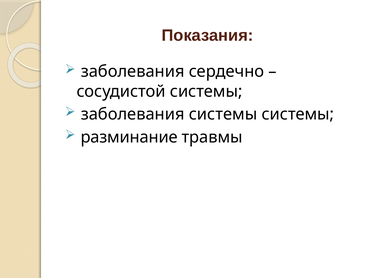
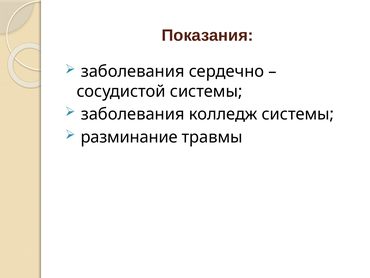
заболевания системы: системы -> колледж (223, 114)
